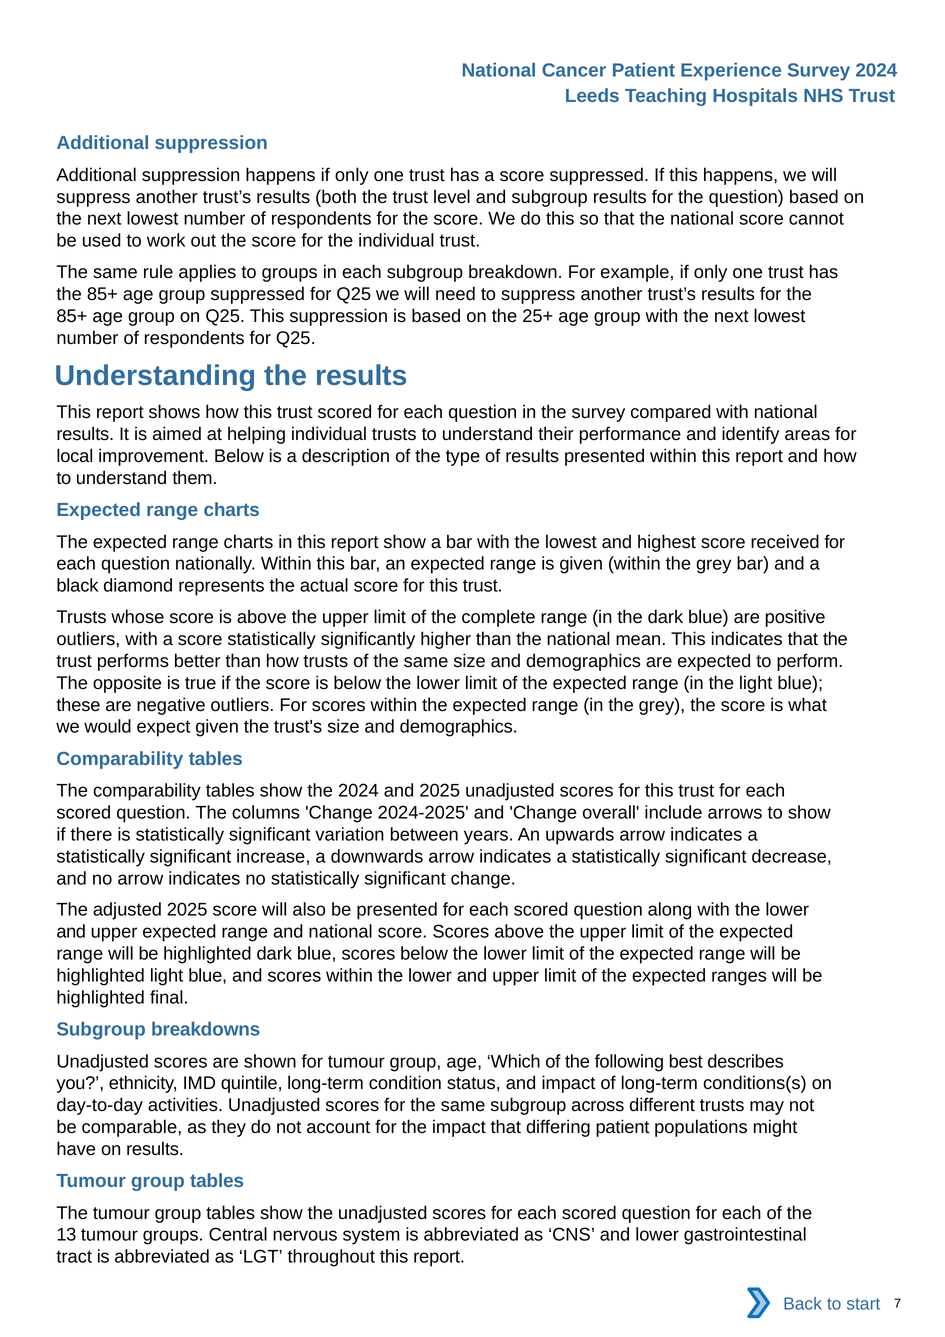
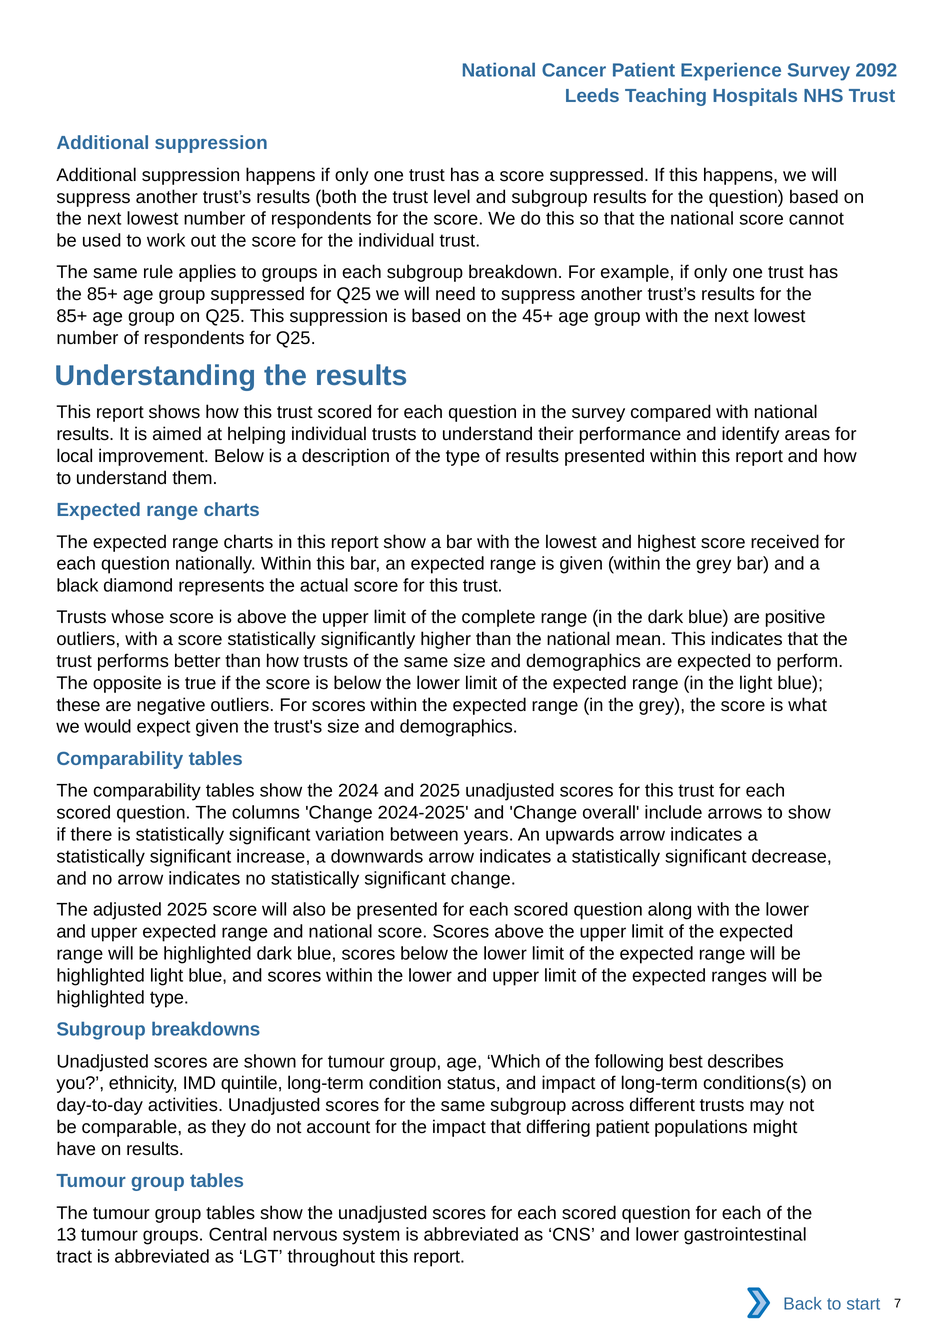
Survey 2024: 2024 -> 2092 (876, 70)
25+: 25+ -> 45+ (538, 316)
highlighted final: final -> type (169, 998)
